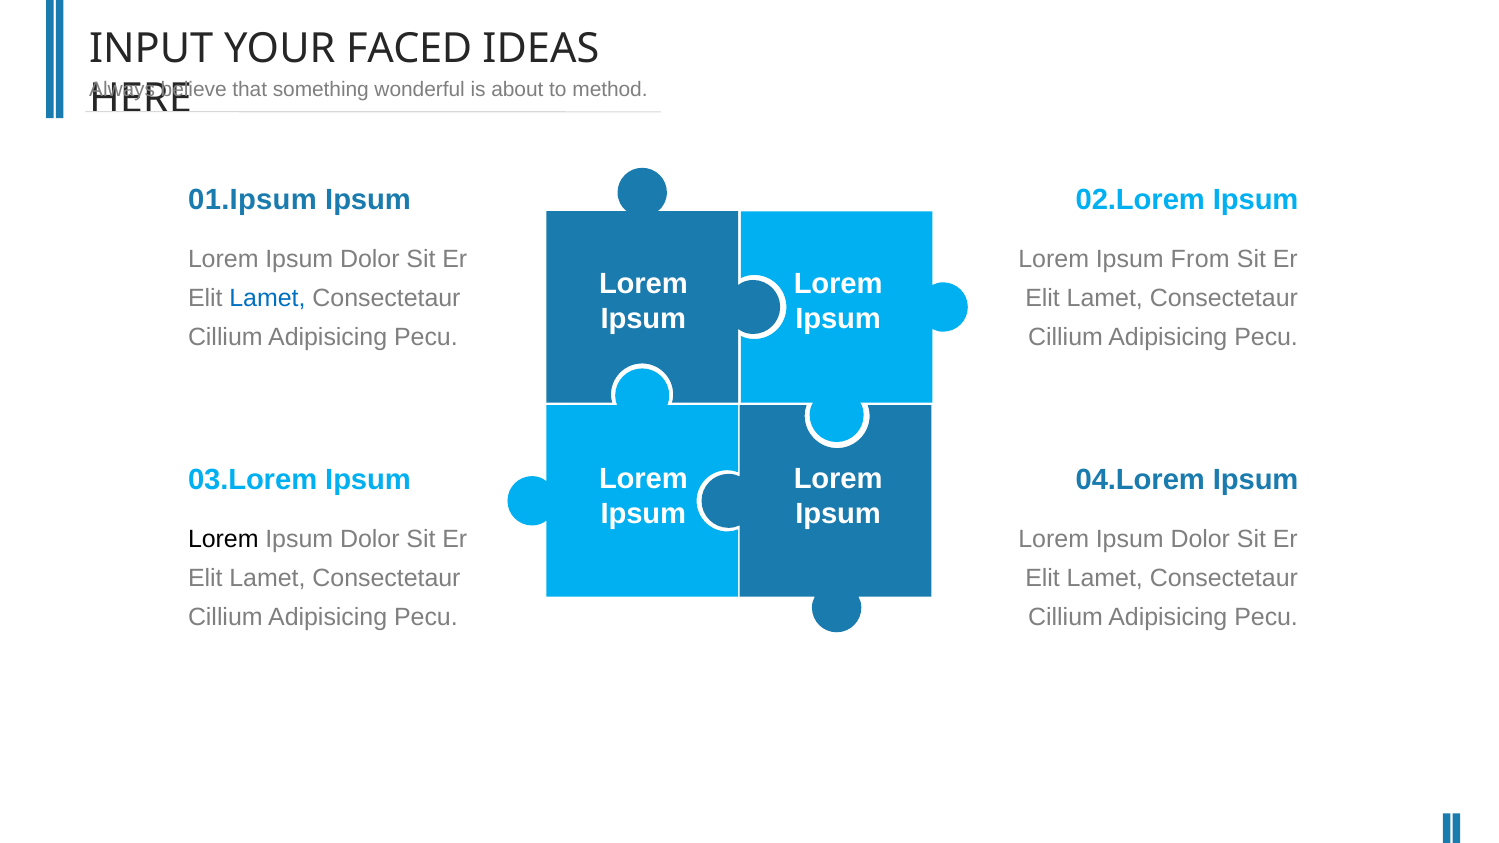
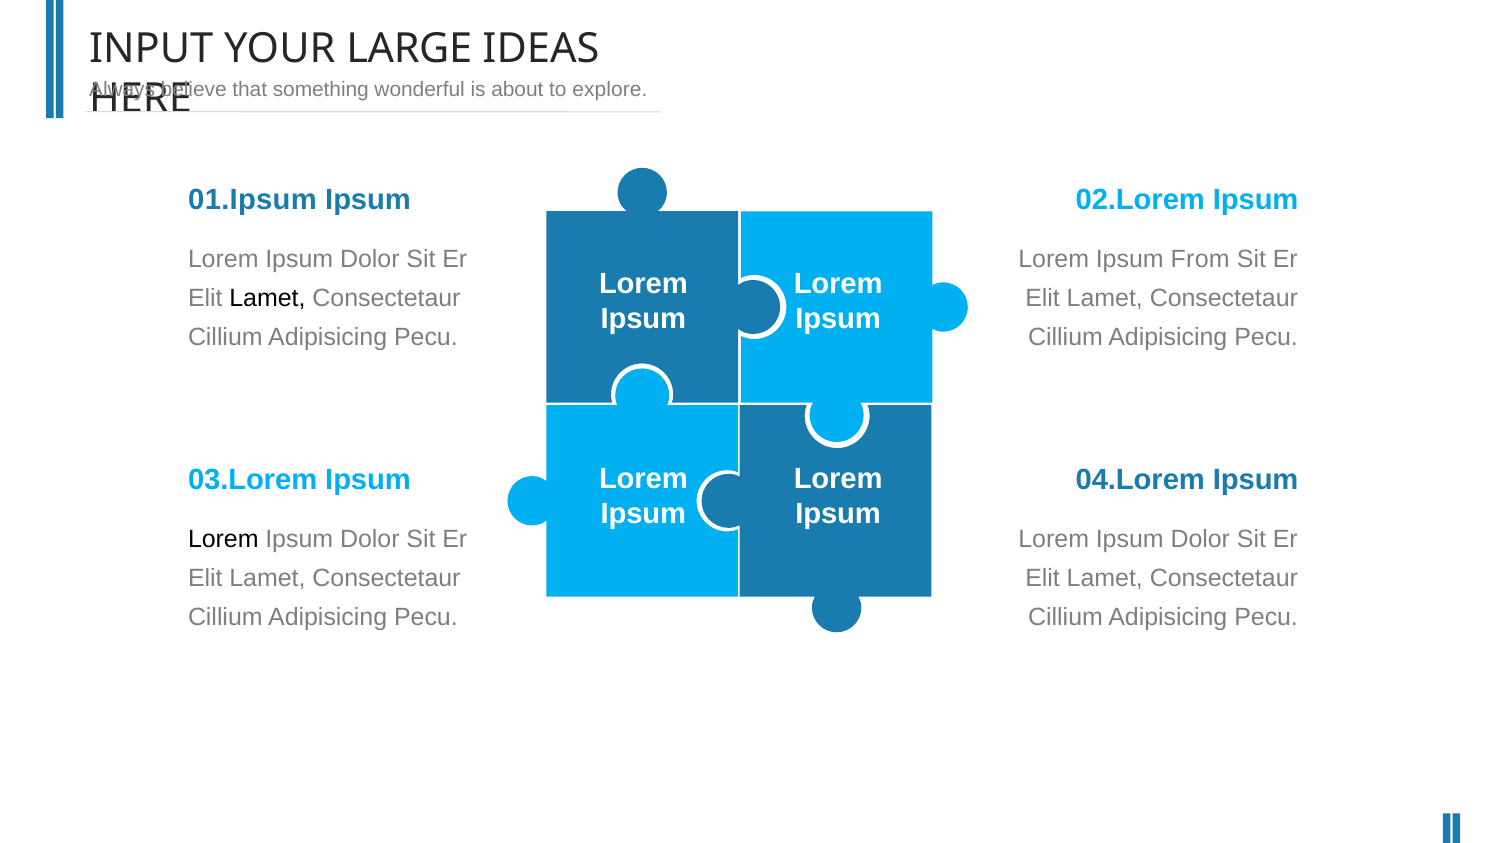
FACED: FACED -> LARGE (409, 49)
method: method -> explore (610, 90)
Lamet colour: blue -> black (267, 298)
